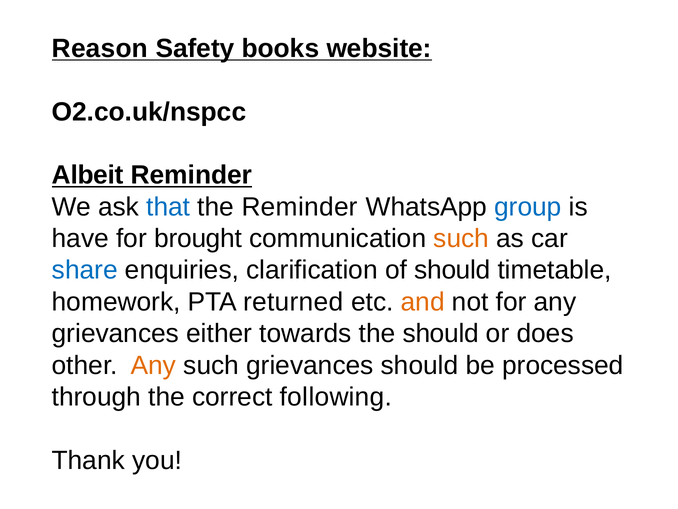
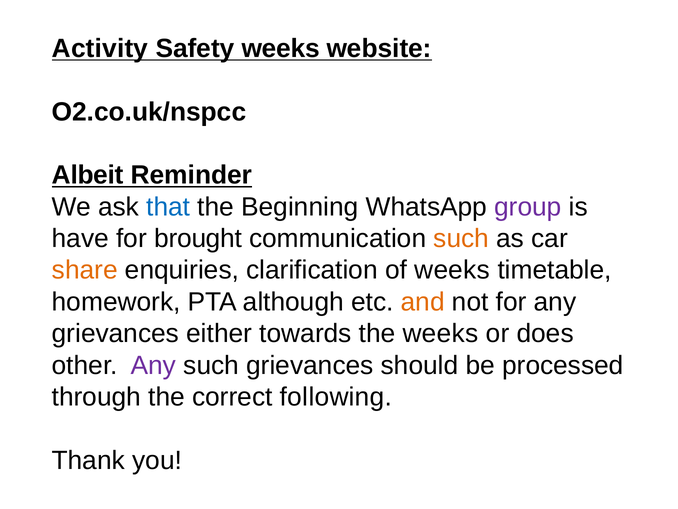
Reason: Reason -> Activity (100, 48)
Safety books: books -> weeks (281, 48)
the Reminder: Reminder -> Beginning (300, 207)
group colour: blue -> purple (528, 207)
share colour: blue -> orange (85, 270)
of should: should -> weeks (452, 270)
returned: returned -> although (293, 302)
the should: should -> weeks (441, 333)
Any colour: orange -> purple (153, 365)
